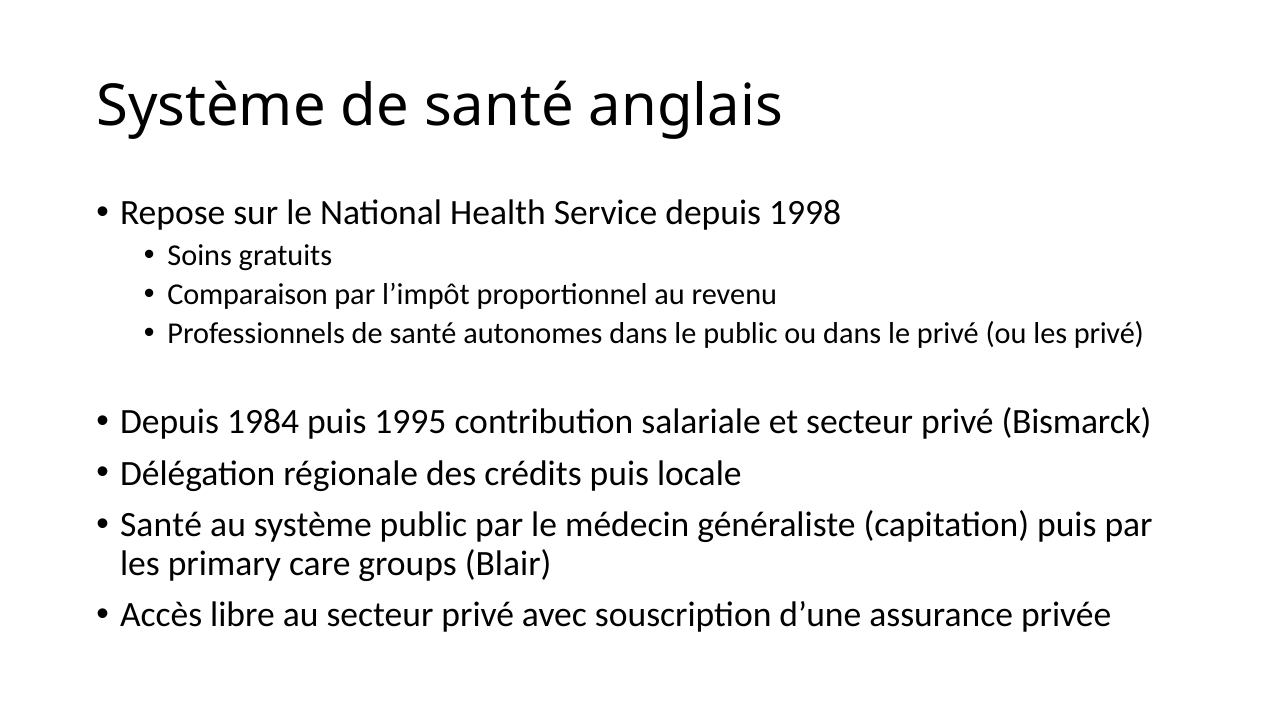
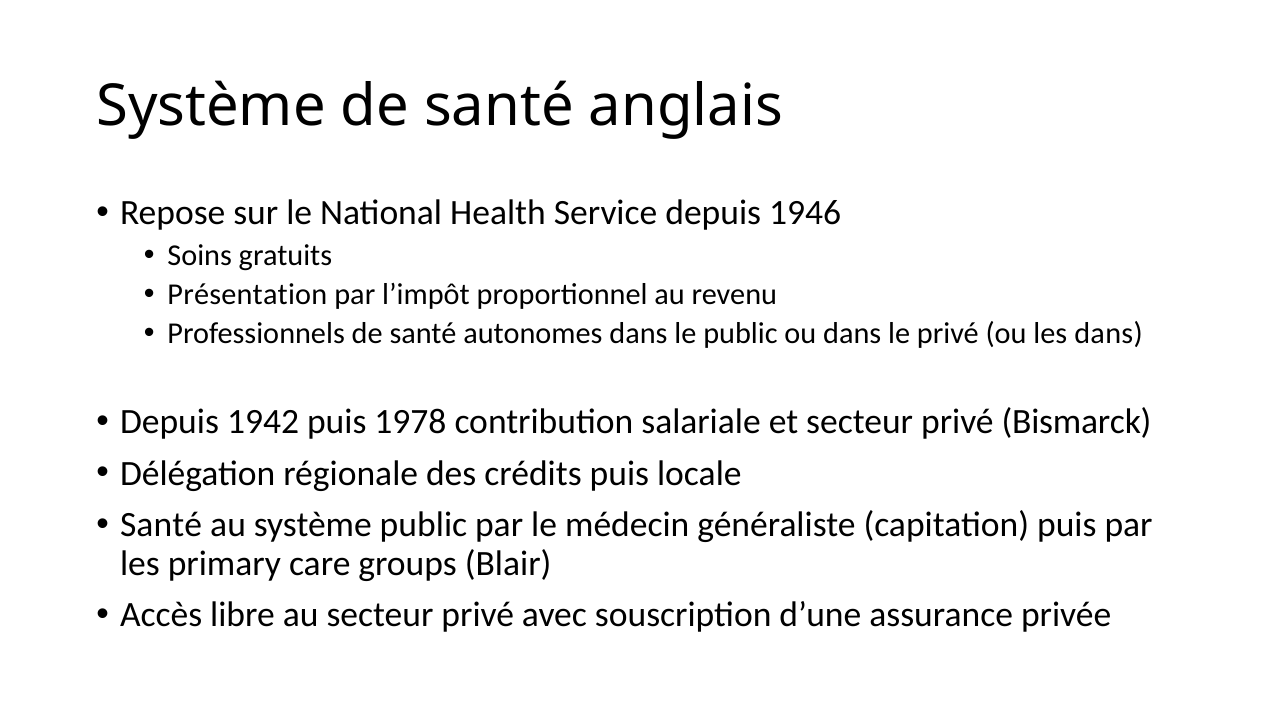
1998: 1998 -> 1946 (805, 213)
Comparaison: Comparaison -> Présentation (247, 294)
les privé: privé -> dans (1109, 334)
1984: 1984 -> 1942 (263, 422)
1995: 1995 -> 1978 (410, 422)
